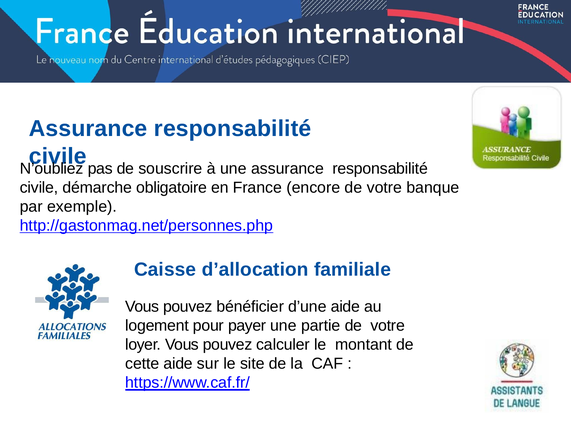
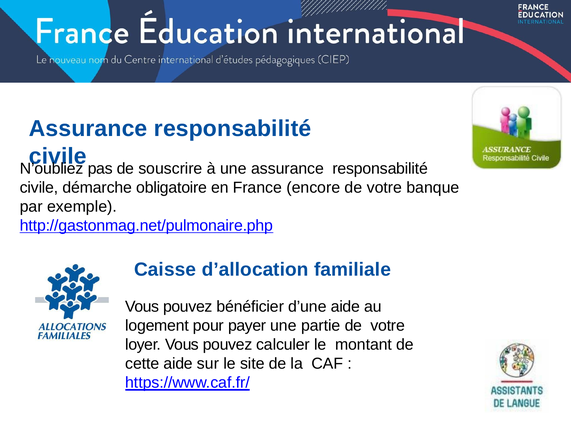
http://gastonmag.net/personnes.php: http://gastonmag.net/personnes.php -> http://gastonmag.net/pulmonaire.php (146, 226)
